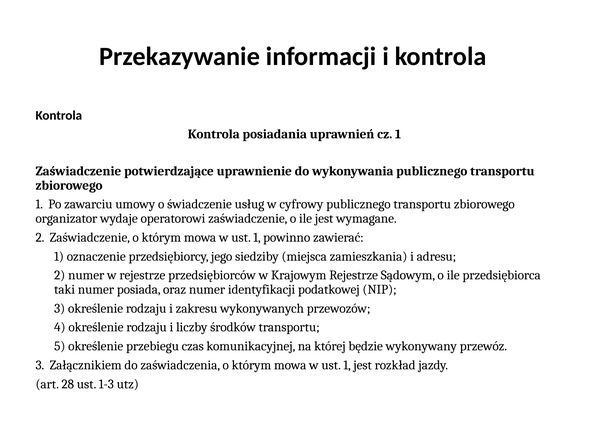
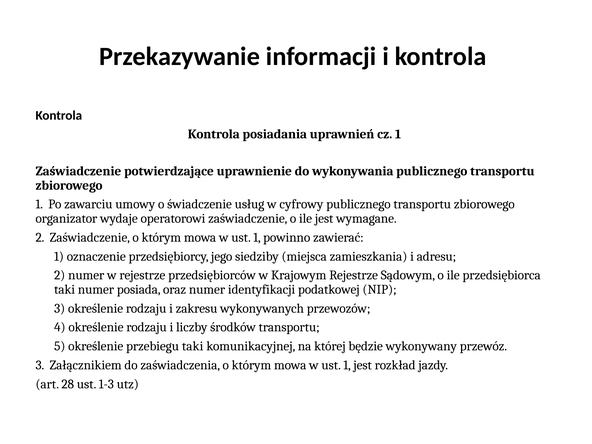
przebiegu czas: czas -> taki (193, 346)
